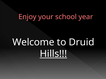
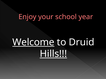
Welcome underline: none -> present (33, 42)
